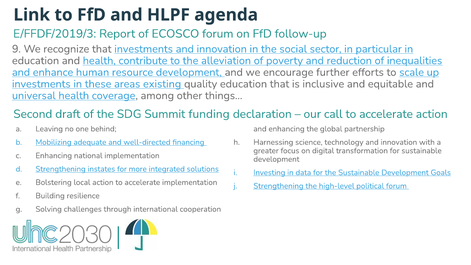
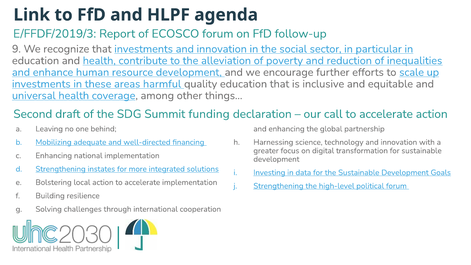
existing: existing -> harmful (162, 84)
